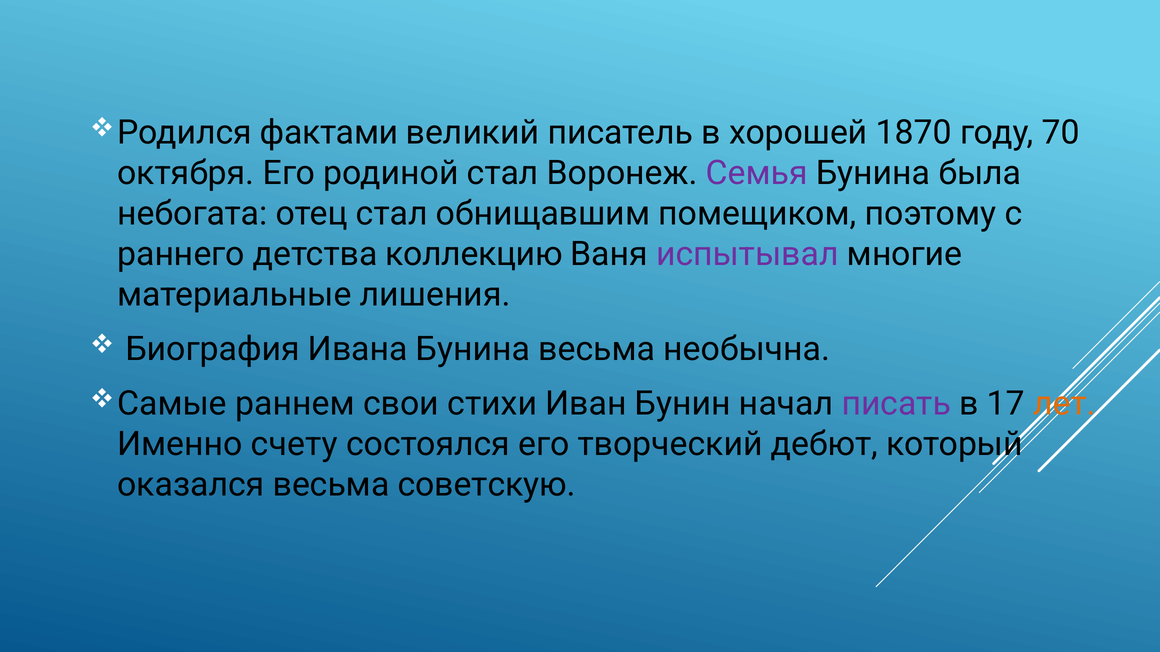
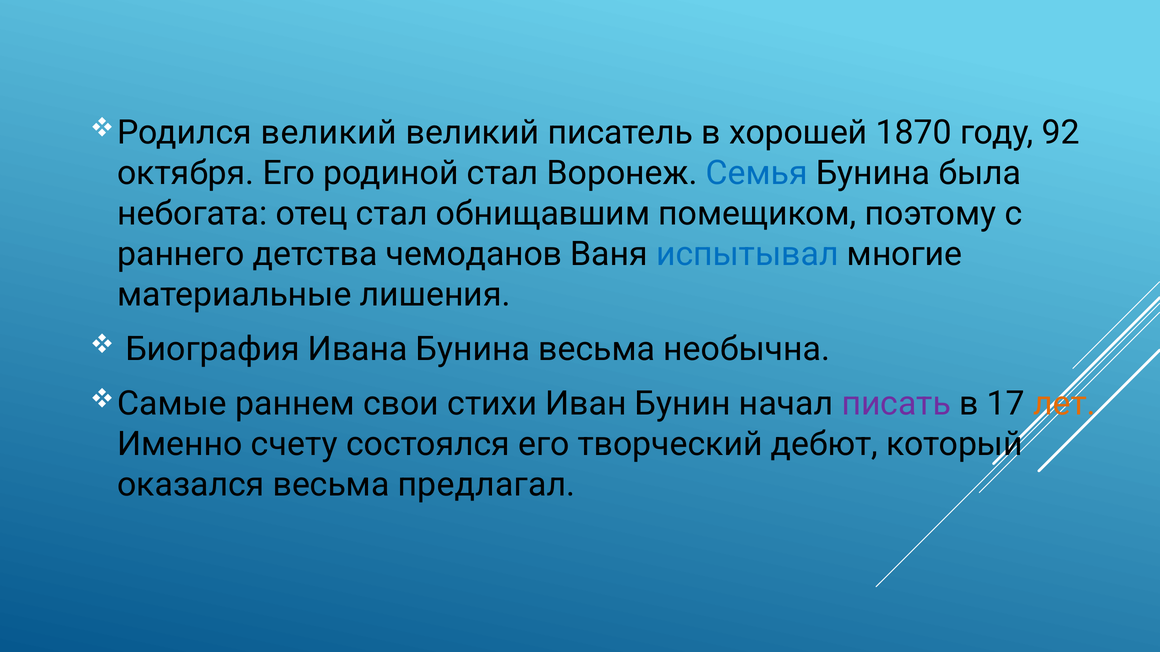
фактами: фактами -> великий (329, 133)
70: 70 -> 92 (1061, 133)
Семья colour: purple -> blue (757, 173)
коллекцию: коллекцию -> чемоданов (474, 254)
испытывал colour: purple -> blue (747, 254)
советскую: советскую -> предлагал (486, 485)
